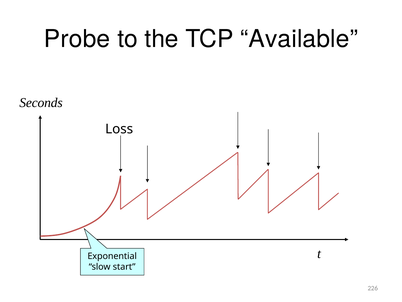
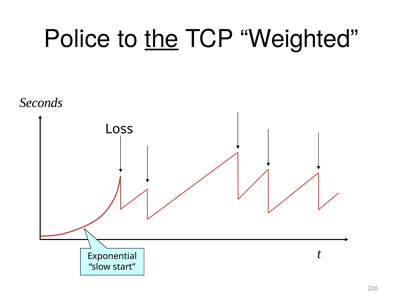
Probe: Probe -> Police (77, 39)
the underline: none -> present (162, 39)
Available: Available -> Weighted (299, 39)
